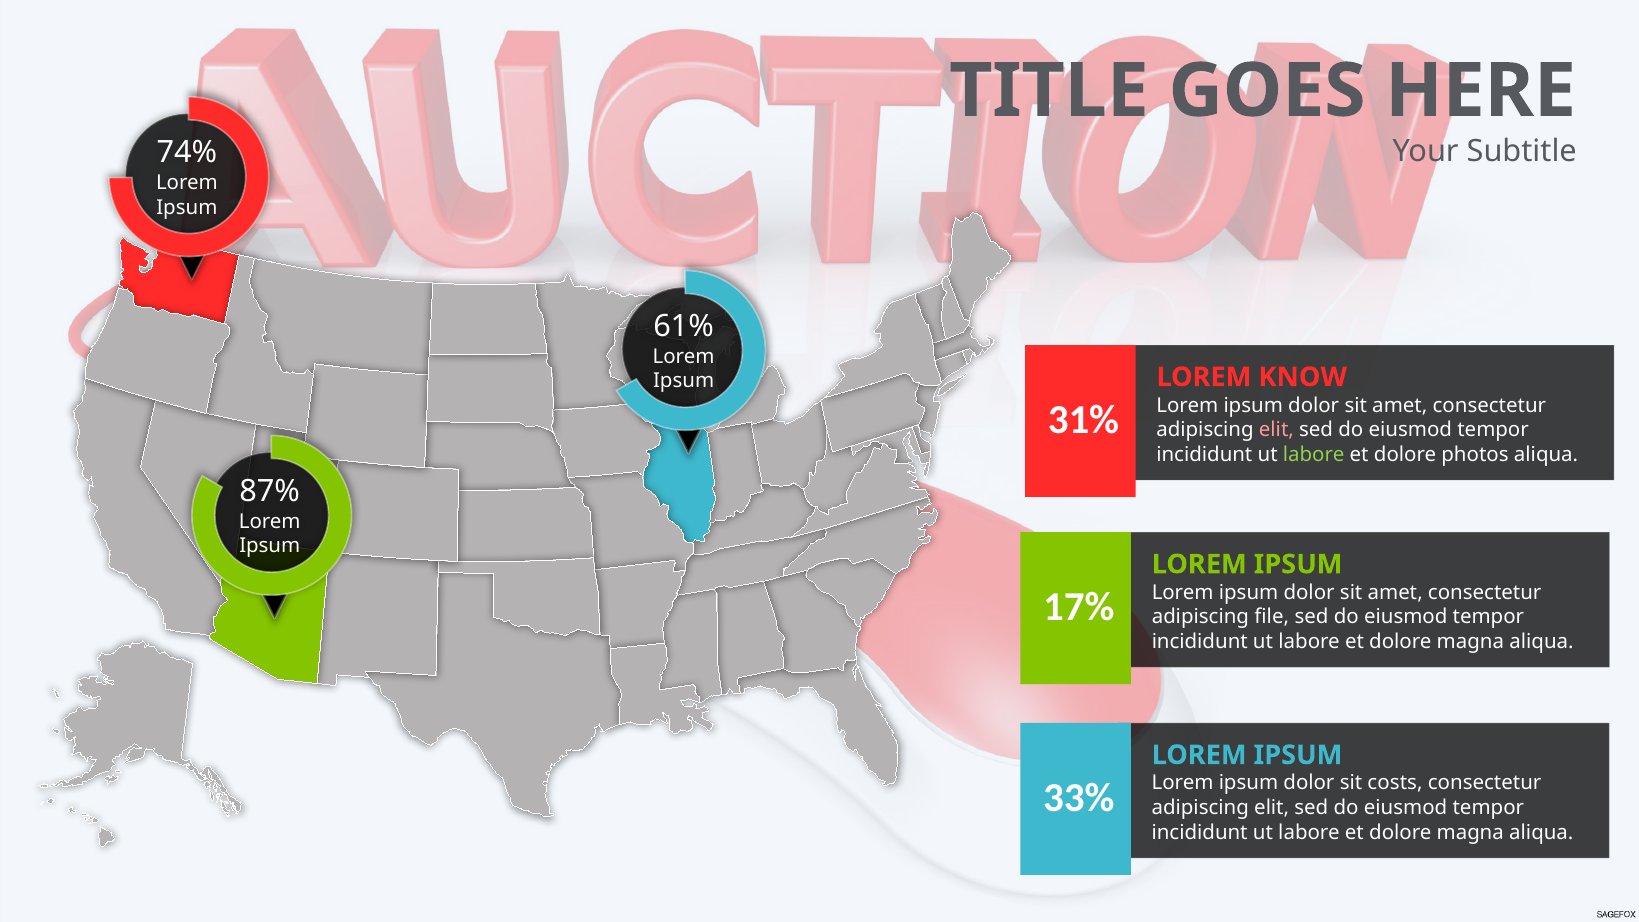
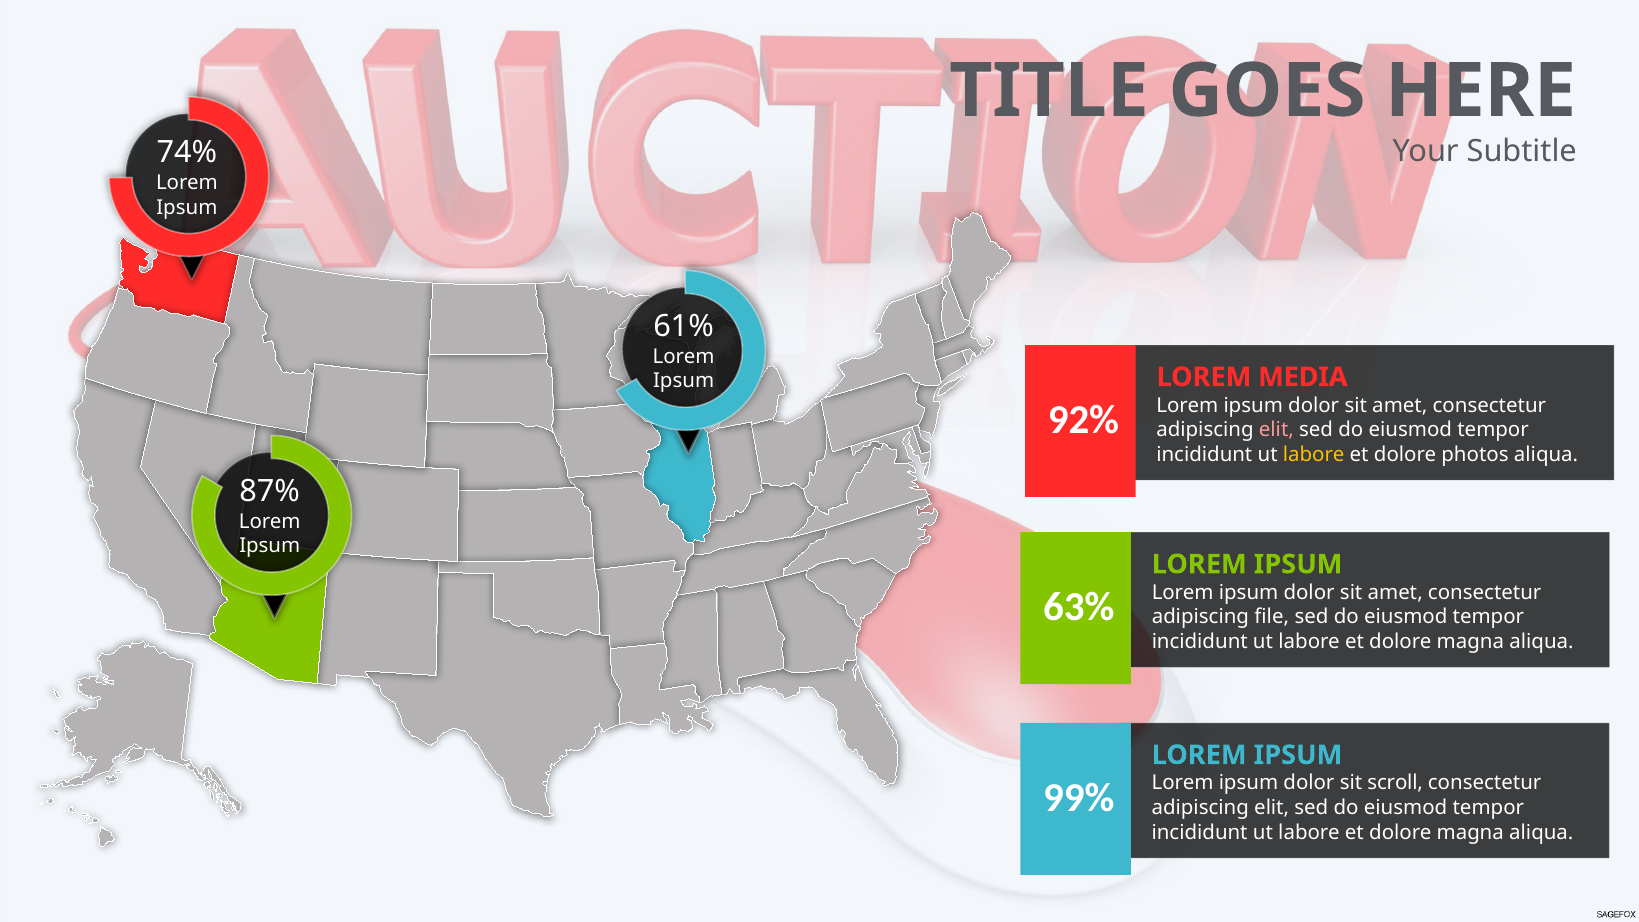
KNOW: KNOW -> MEDIA (1303, 377)
31%: 31% -> 92% (1083, 420)
labore colour: light green -> yellow (1314, 454)
17%: 17% -> 63% (1079, 607)
costs: costs -> scroll (1395, 783)
33%: 33% -> 99% (1079, 798)
